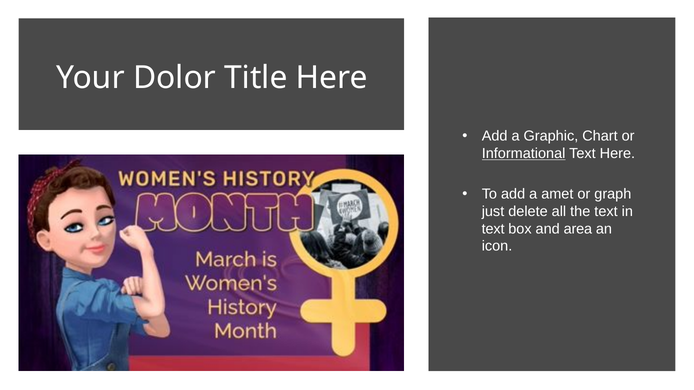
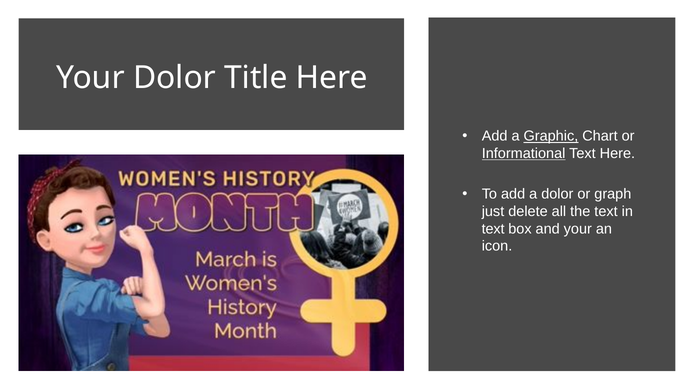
Graphic underline: none -> present (551, 136)
a amet: amet -> dolor (557, 194)
and area: area -> your (578, 229)
